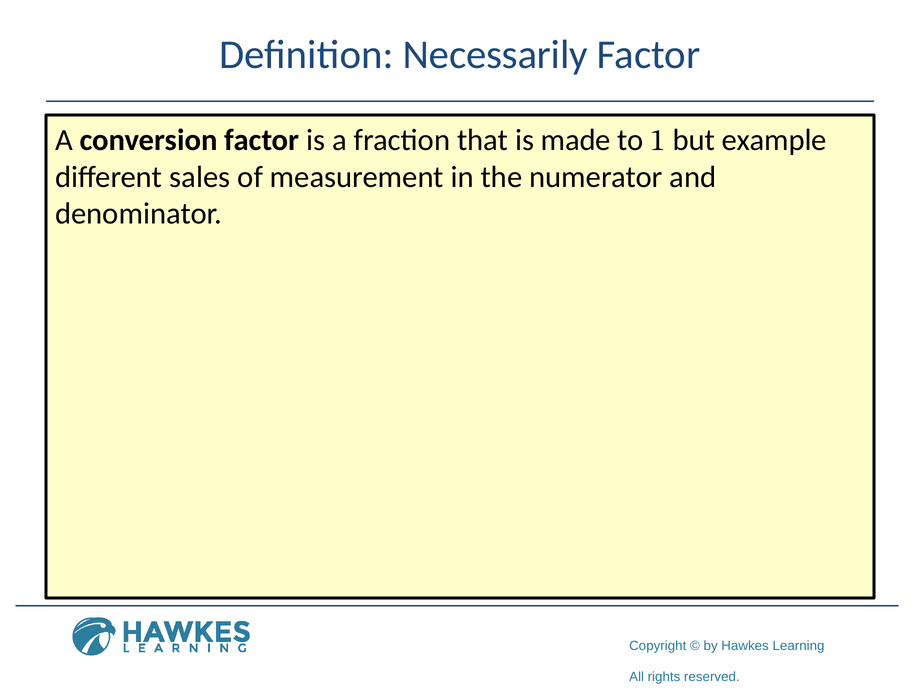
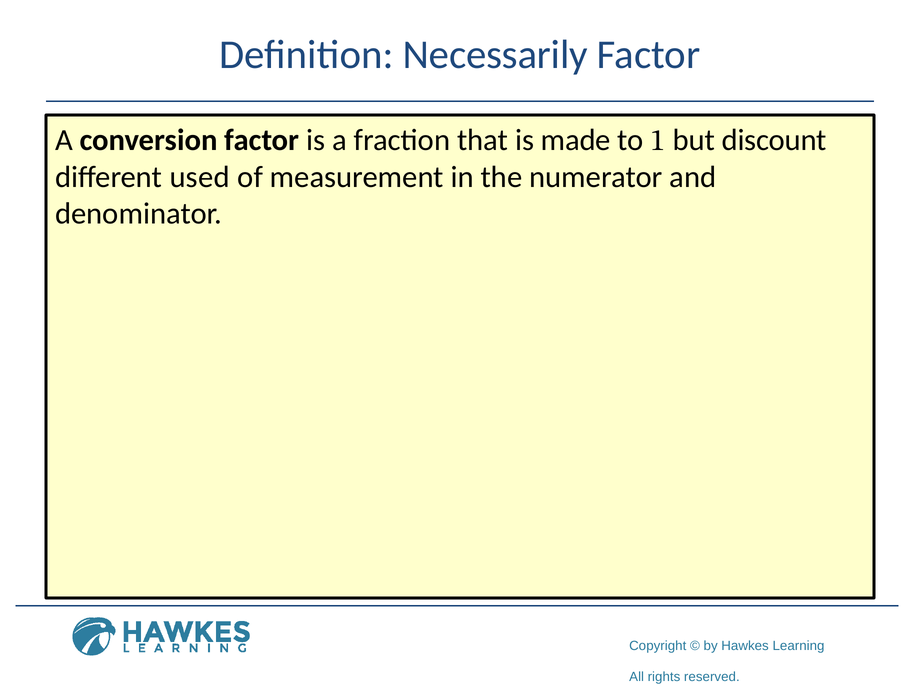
example: example -> discount (774, 140)
sales: sales -> used (200, 177)
